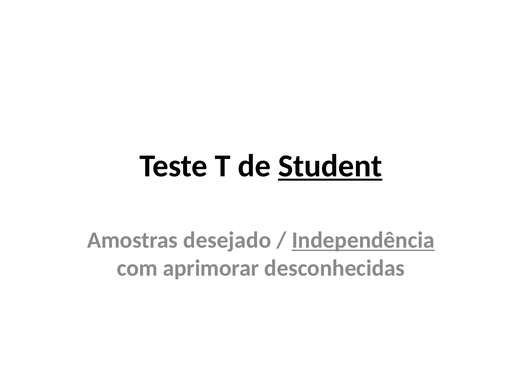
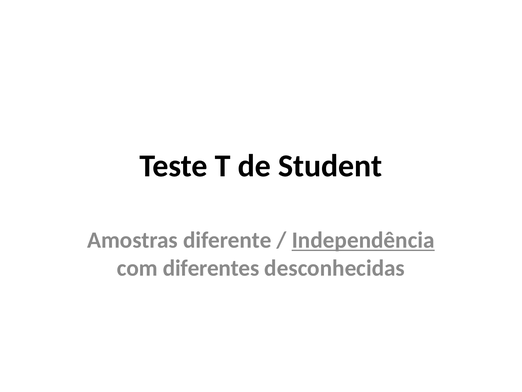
Student underline: present -> none (330, 166)
desejado: desejado -> diferente (227, 240)
aprimorar: aprimorar -> diferentes (211, 268)
